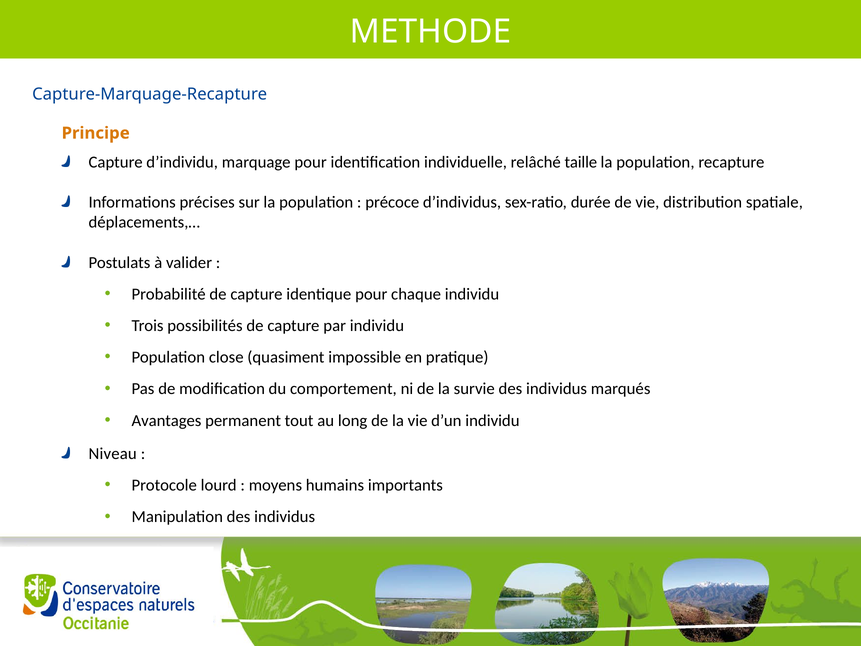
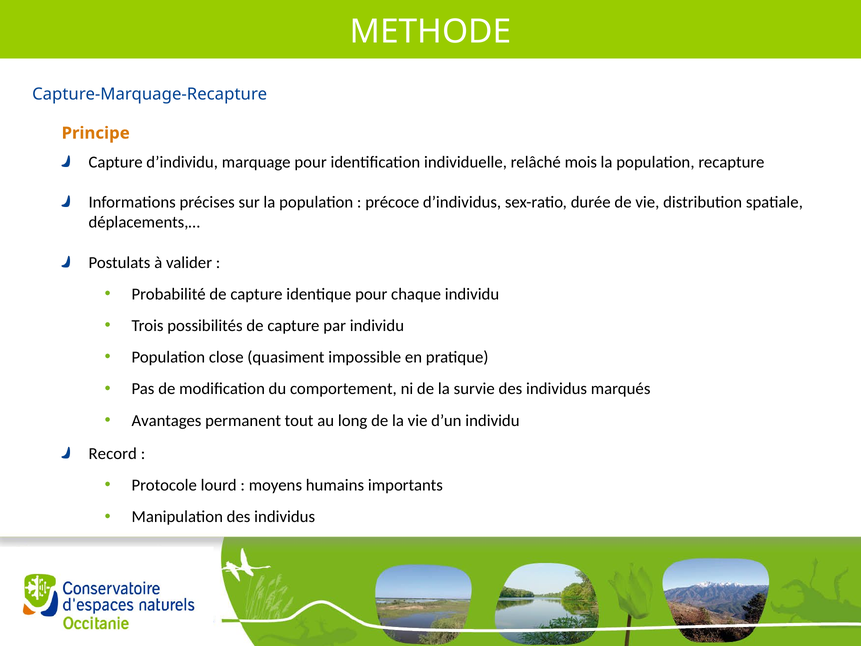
taille: taille -> mois (581, 162)
Niveau: Niveau -> Record (113, 454)
